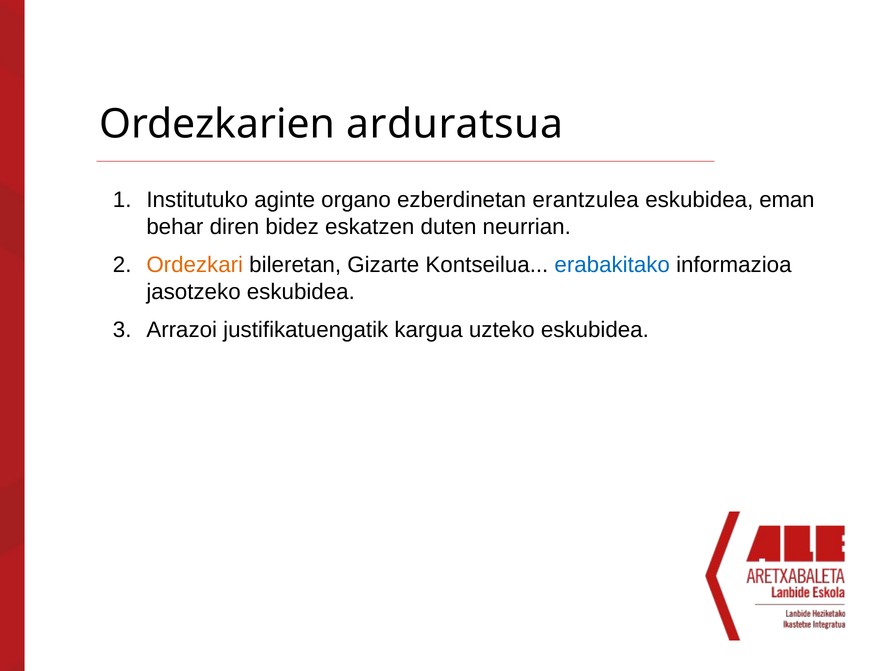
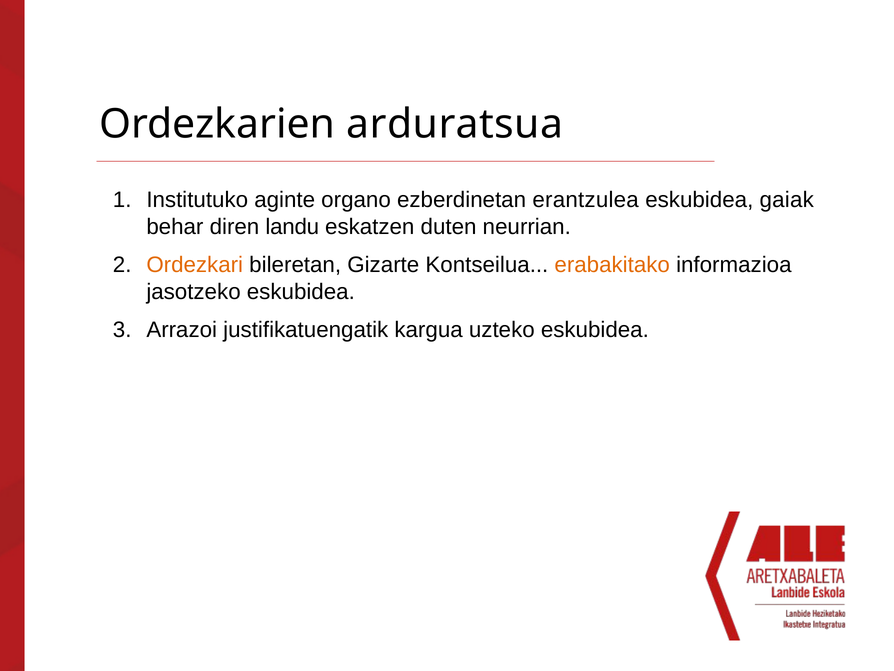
eman: eman -> gaiak (787, 200)
bidez: bidez -> landu (292, 227)
erabakitako colour: blue -> orange (612, 265)
